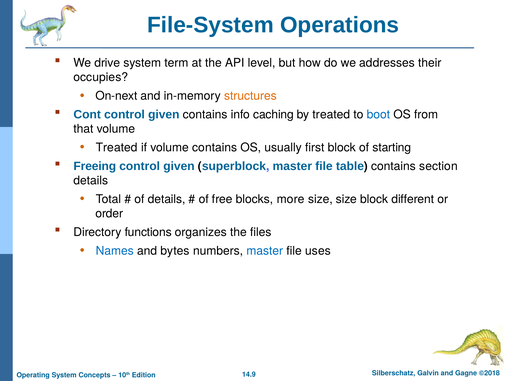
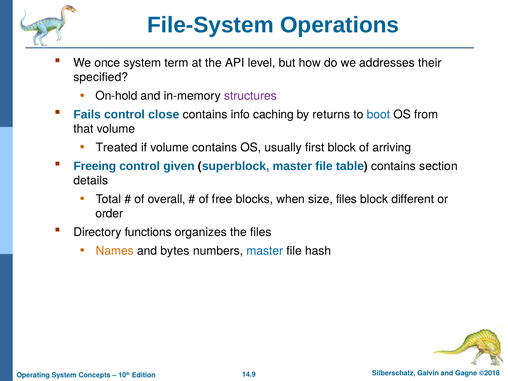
drive: drive -> once (107, 63)
occupies: occupies -> specified (101, 77)
On-next: On-next -> On-hold (116, 96)
structures colour: orange -> purple (250, 96)
Cont: Cont -> Fails (87, 115)
given: given -> close (164, 115)
by treated: treated -> returns (331, 115)
starting: starting -> arriving (392, 148)
of details: details -> overall (167, 199)
more: more -> when (291, 199)
size size: size -> files (346, 199)
Names colour: blue -> orange (115, 251)
uses: uses -> hash (318, 251)
